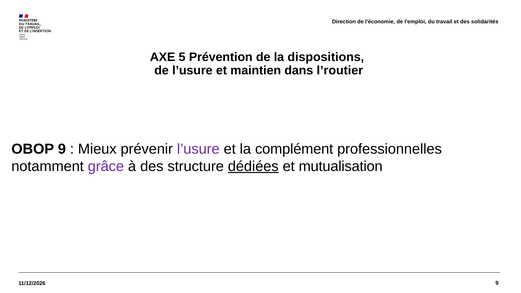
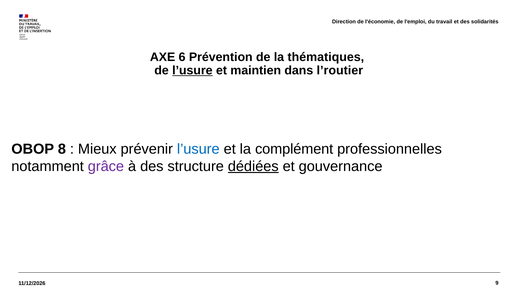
5: 5 -> 6 (182, 57)
dispositions: dispositions -> thématiques (326, 57)
l’usure underline: none -> present (192, 70)
OBOP 9: 9 -> 8 (62, 149)
l’usure colour: purple -> blue (198, 149)
mutualisation: mutualisation -> gouvernance (341, 166)
